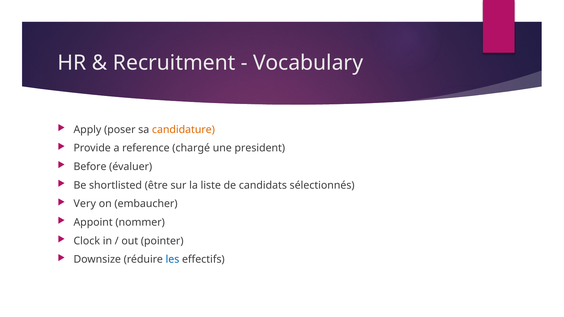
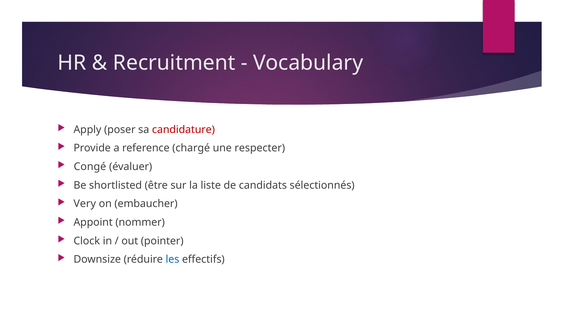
candidature colour: orange -> red (183, 130)
president: president -> respecter (260, 148)
Before: Before -> Congé (90, 167)
